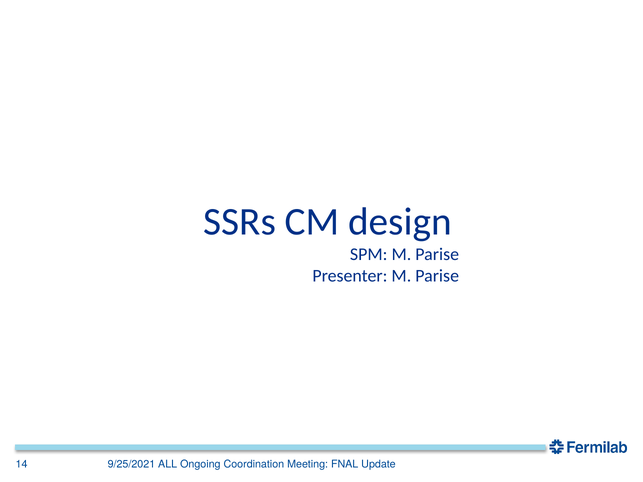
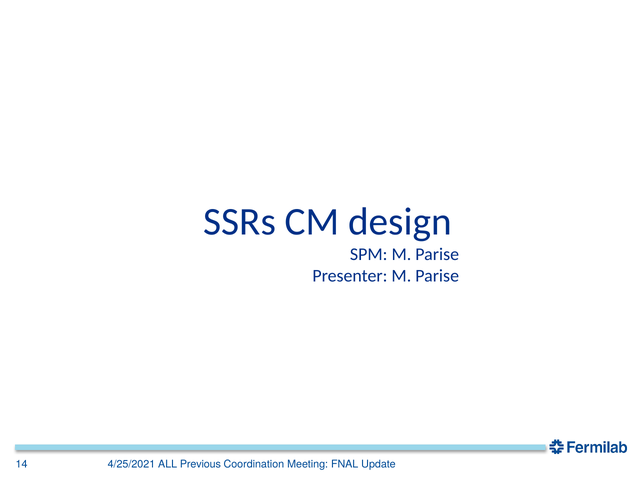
9/25/2021: 9/25/2021 -> 4/25/2021 (131, 465)
Ongoing: Ongoing -> Previous (200, 465)
